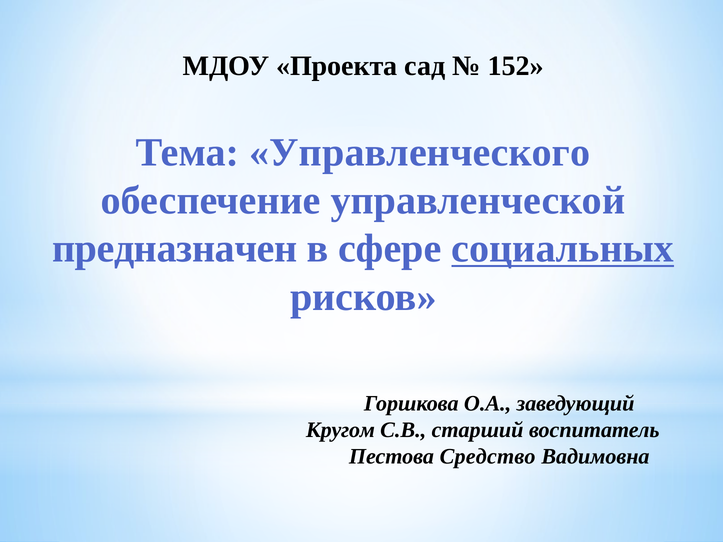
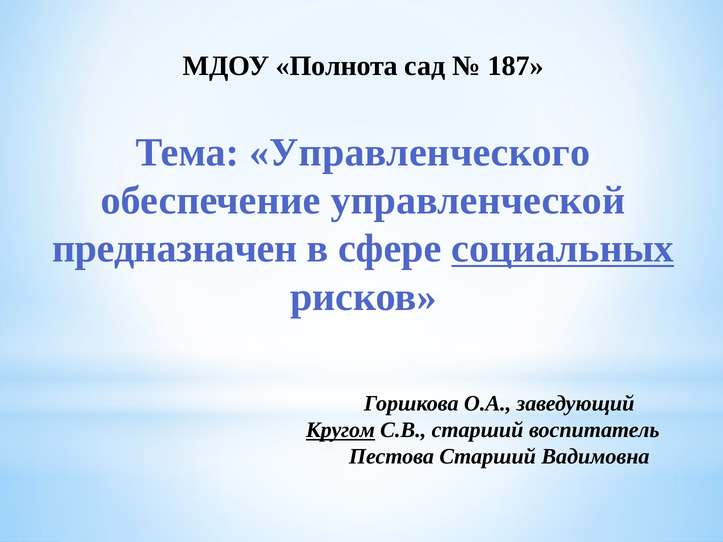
Проекта: Проекта -> Полнота (337, 66)
152: 152 -> 187 (516, 66)
Кругом underline: none -> present (340, 430)
Пестова Средство: Средство -> Старший (488, 457)
